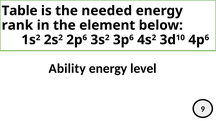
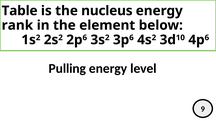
needed: needed -> nucleus (107, 11)
Ability: Ability -> Pulling (67, 69)
